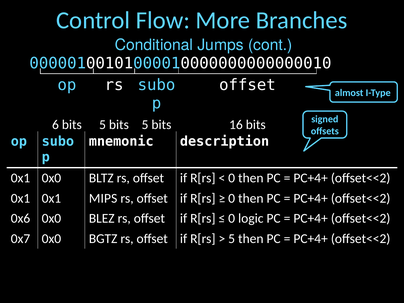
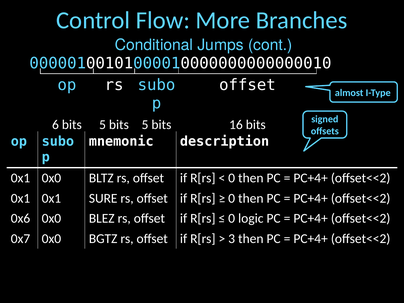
MIPS: MIPS -> SURE (103, 198)
5: 5 -> 3 (232, 239)
